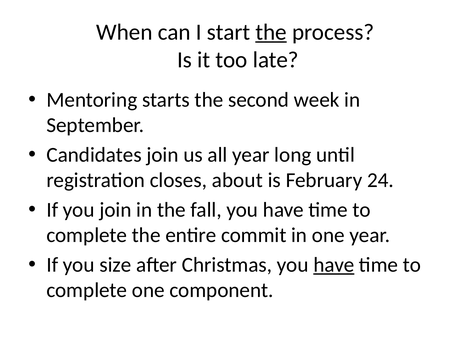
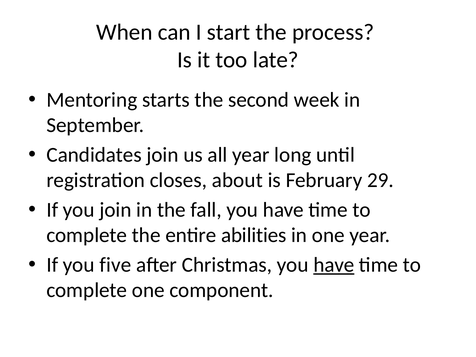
the underline: present -> none (271, 32)
24: 24 -> 29 (381, 180)
commit: commit -> abilities (254, 235)
size: size -> five (115, 265)
